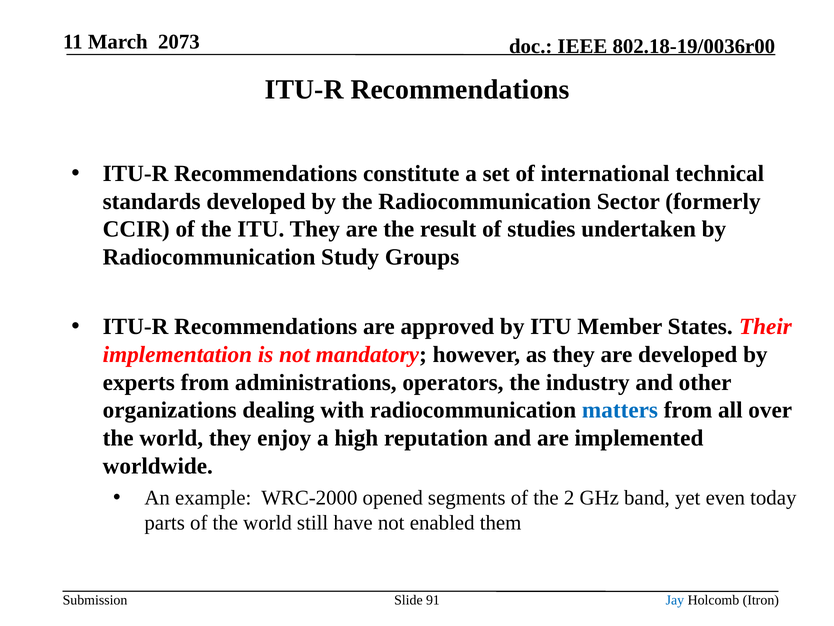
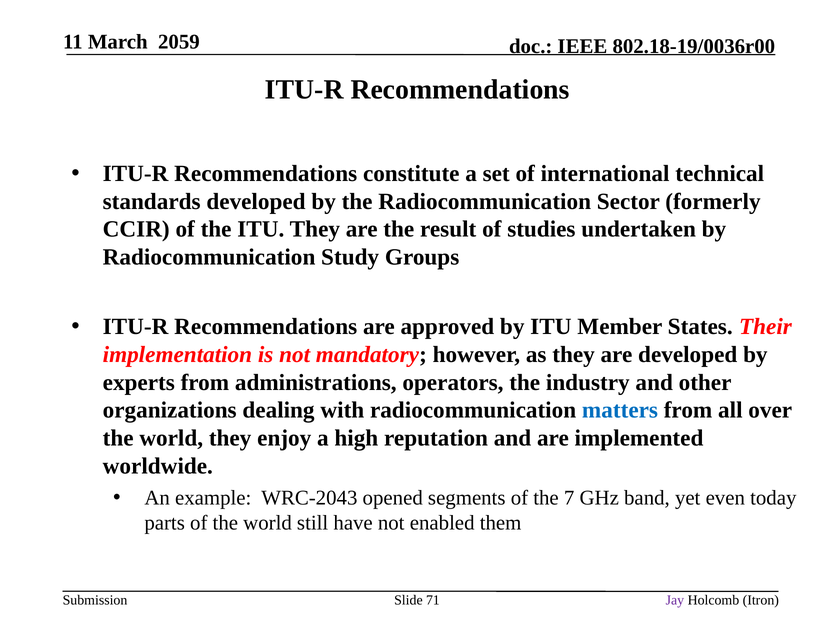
2073: 2073 -> 2059 (179, 42)
WRC-2000: WRC-2000 -> WRC-2043 (309, 498)
2: 2 -> 7 (569, 498)
91: 91 -> 71 (433, 600)
Jay colour: blue -> purple (675, 600)
